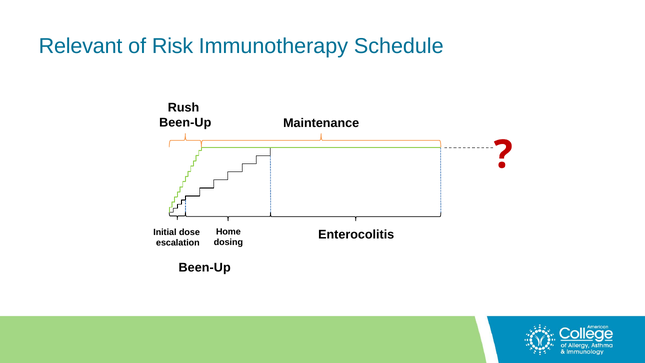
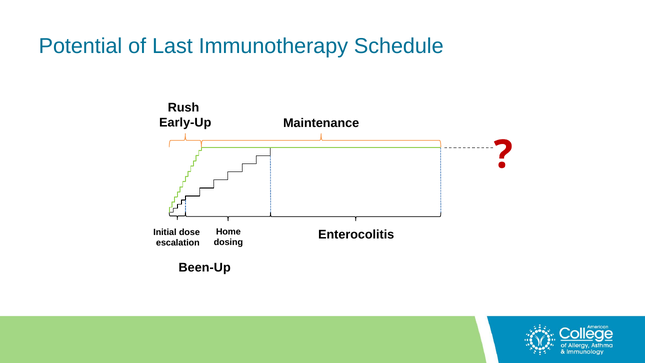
Relevant: Relevant -> Potential (80, 46)
Risk: Risk -> Last (172, 46)
Been-Up: Been-Up -> Early-Up (185, 123)
